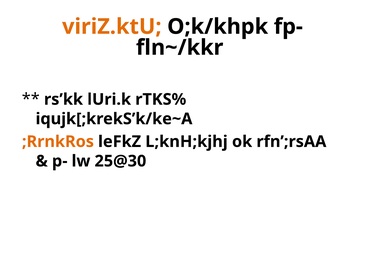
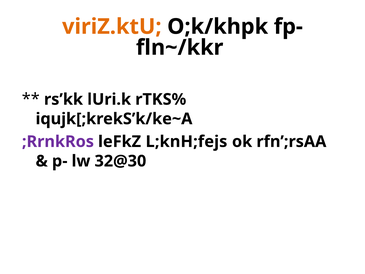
;RrnkRos colour: orange -> purple (58, 141)
L;knH;kjhj: L;knH;kjhj -> L;knH;fejs (186, 141)
25@30: 25@30 -> 32@30 (120, 161)
